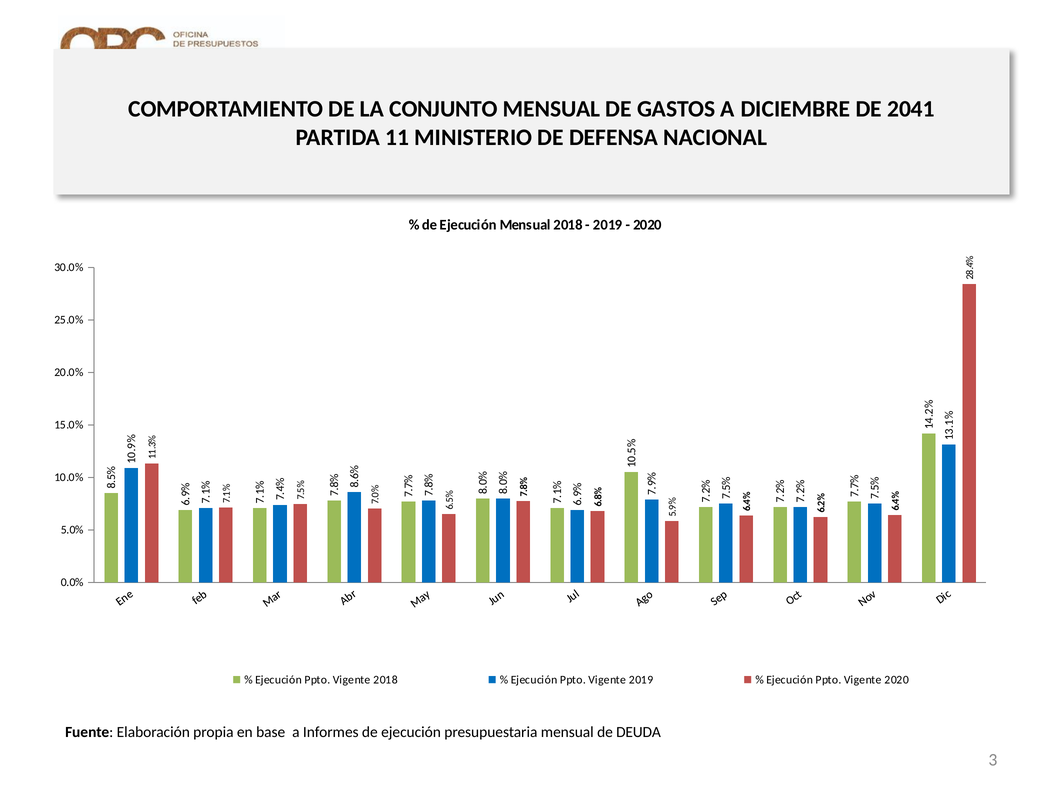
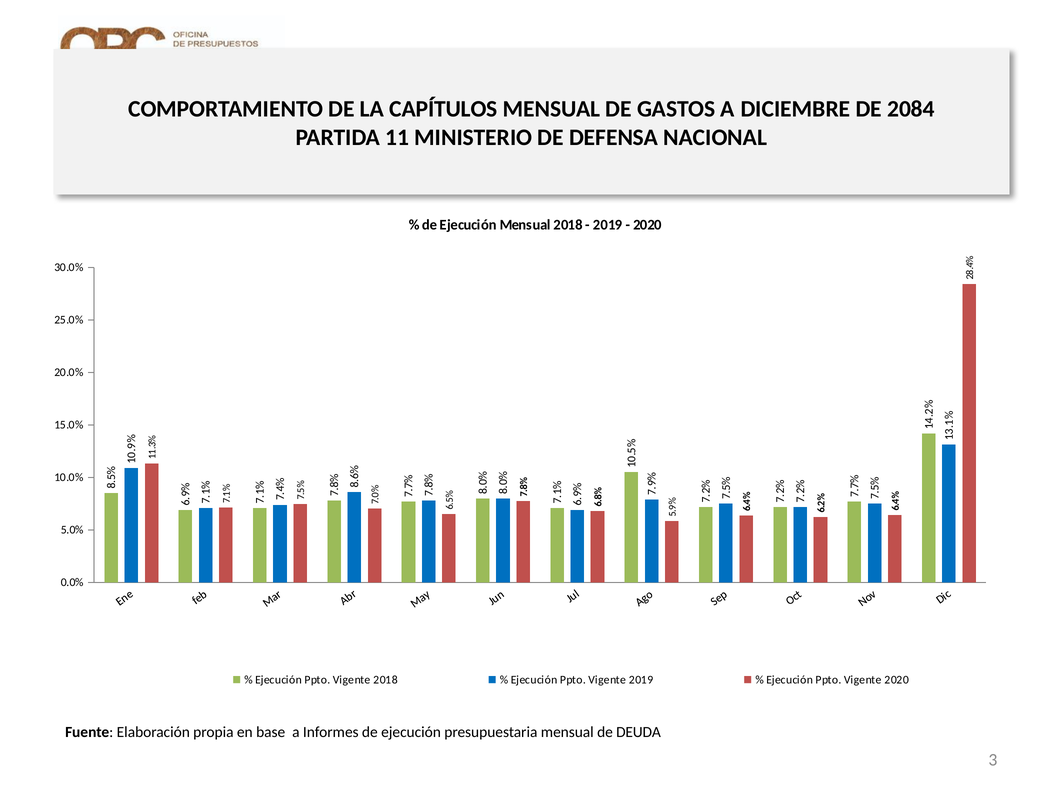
CONJUNTO: CONJUNTO -> CAPÍTULOS (443, 109)
2041: 2041 -> 2084 (911, 109)
